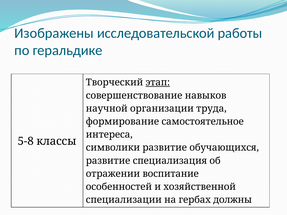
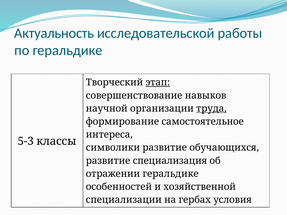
Изображены: Изображены -> Актуальность (54, 33)
труда underline: none -> present (211, 109)
5-8: 5-8 -> 5-3 (26, 141)
отражении воспитание: воспитание -> геральдике (171, 174)
должны: должны -> условия (233, 200)
